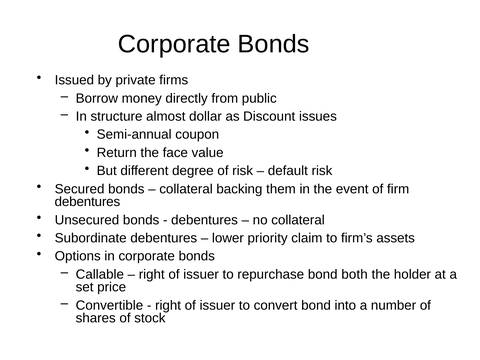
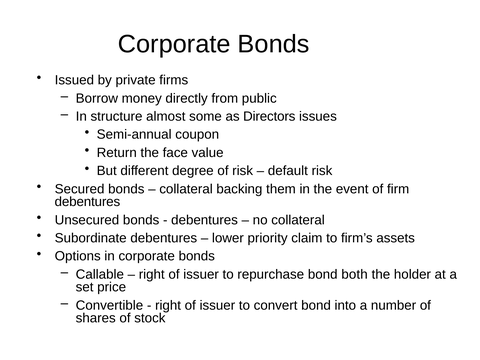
dollar: dollar -> some (205, 116)
Discount: Discount -> Directors (269, 116)
